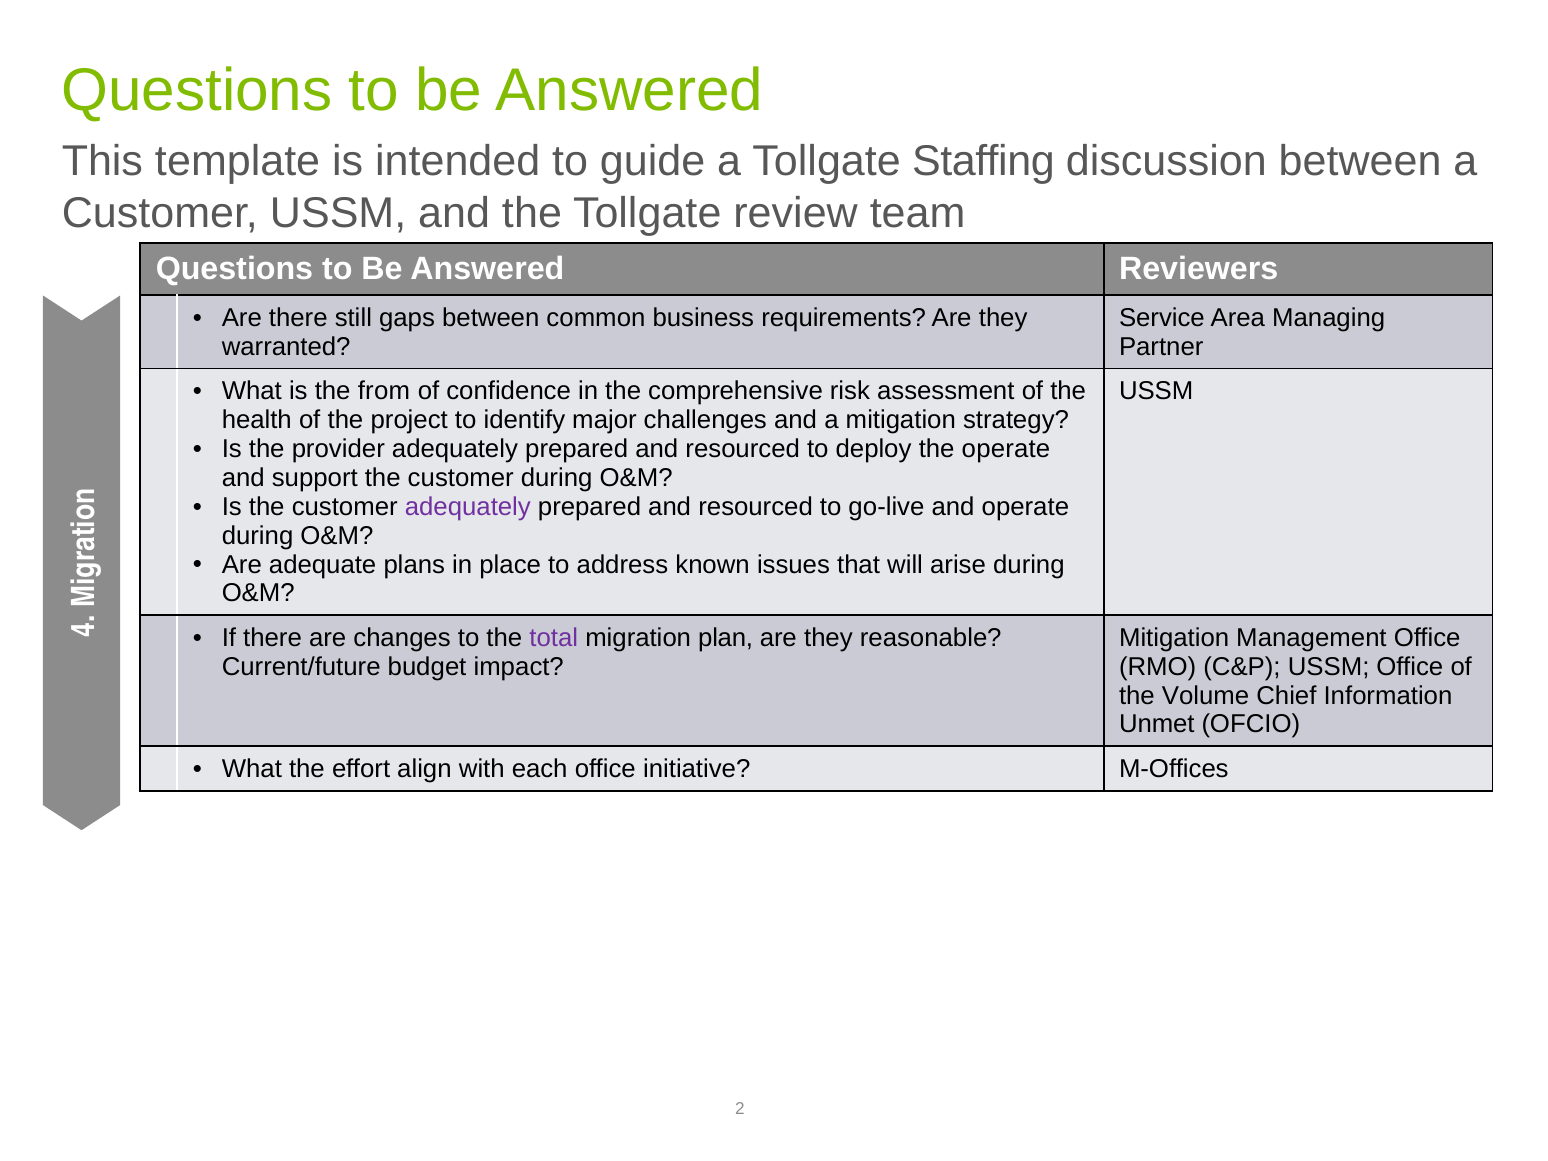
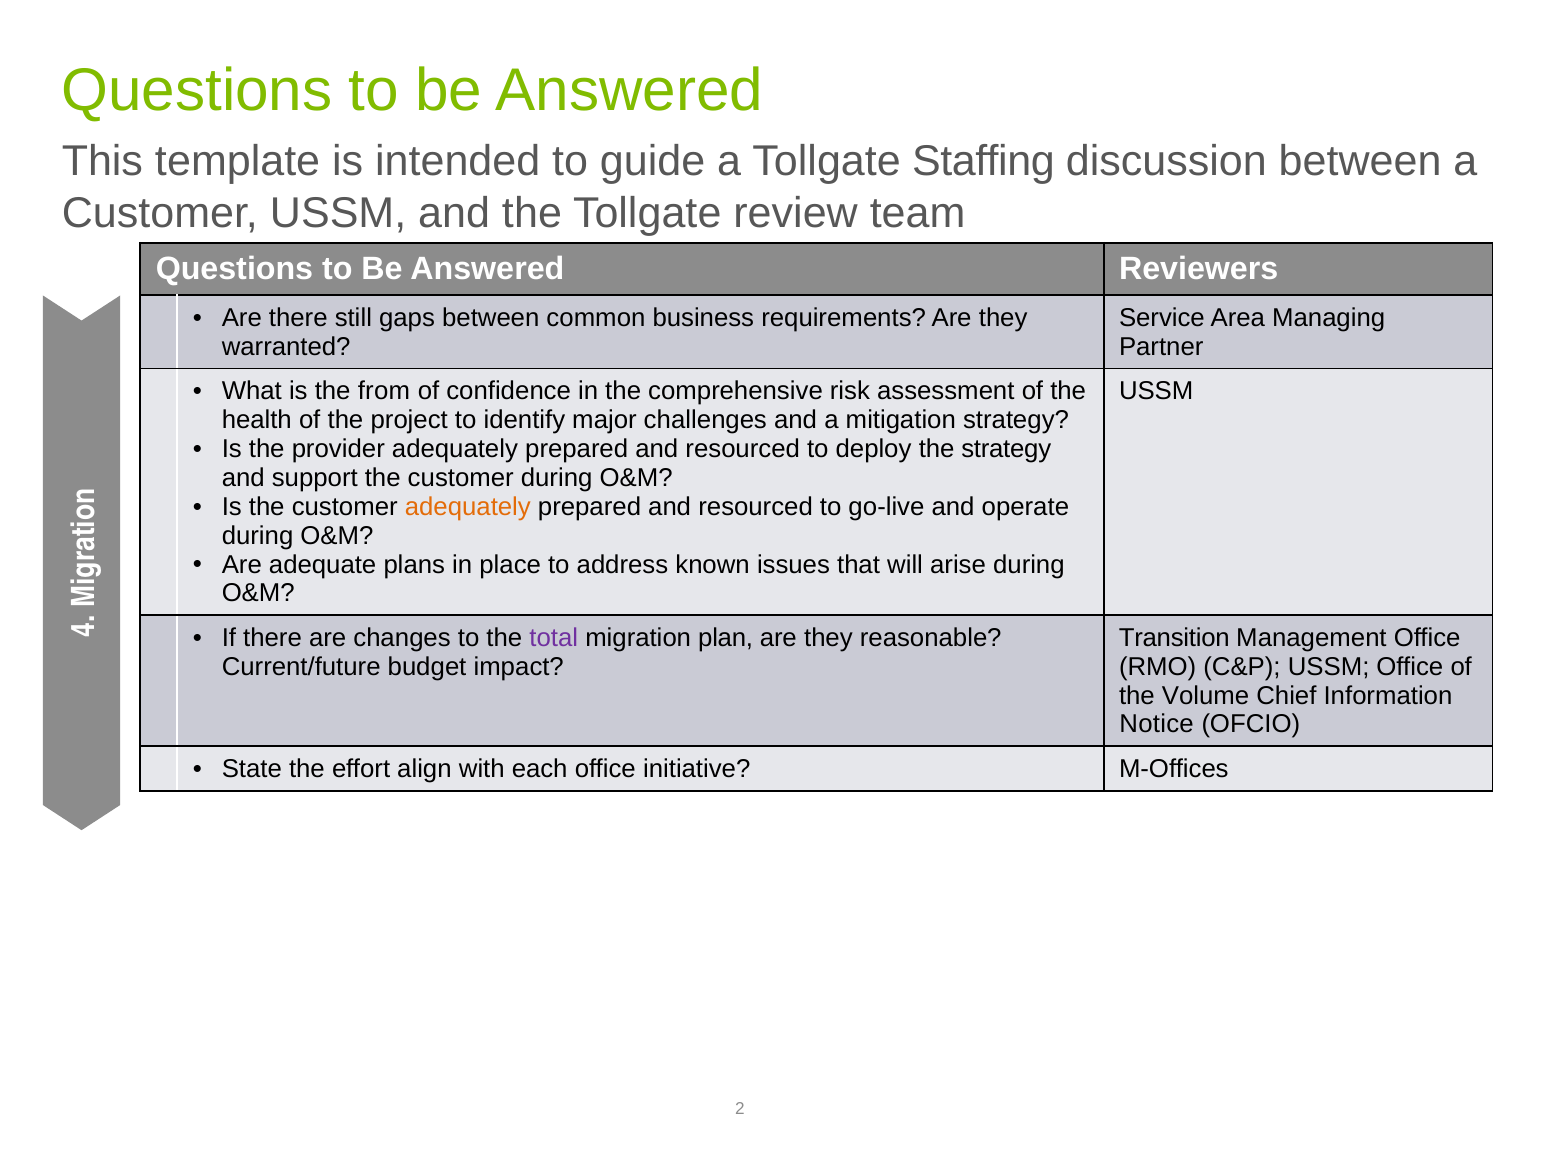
the operate: operate -> strategy (1006, 449)
adequately colour: purple -> orange (468, 507)
Mitigation: Mitigation -> Transition (1174, 638)
Unmet: Unmet -> Notice (1157, 724)
What: What -> State (252, 769)
